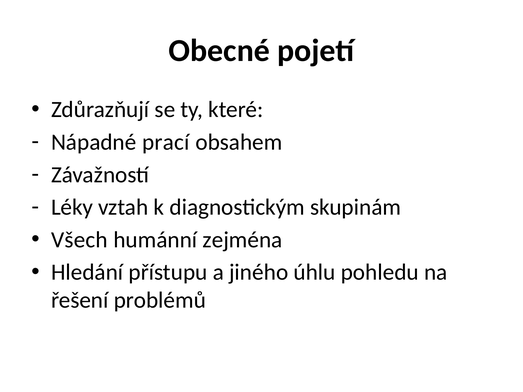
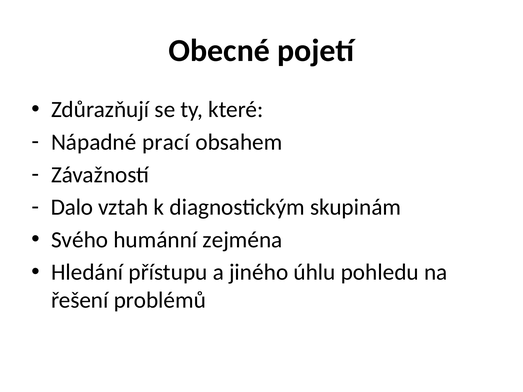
Léky: Léky -> Dalo (72, 207)
Všech: Všech -> Svého (80, 240)
